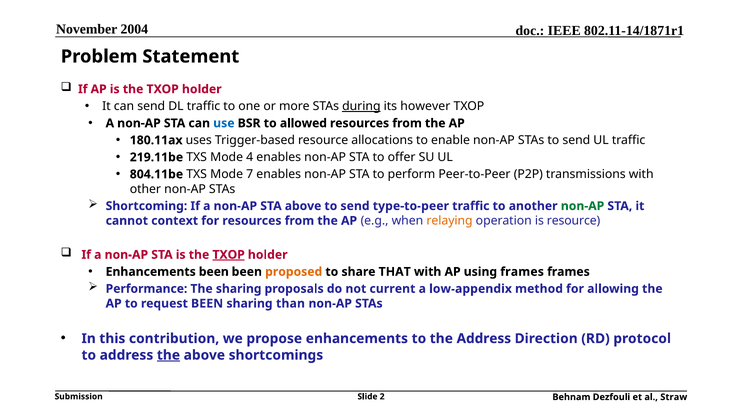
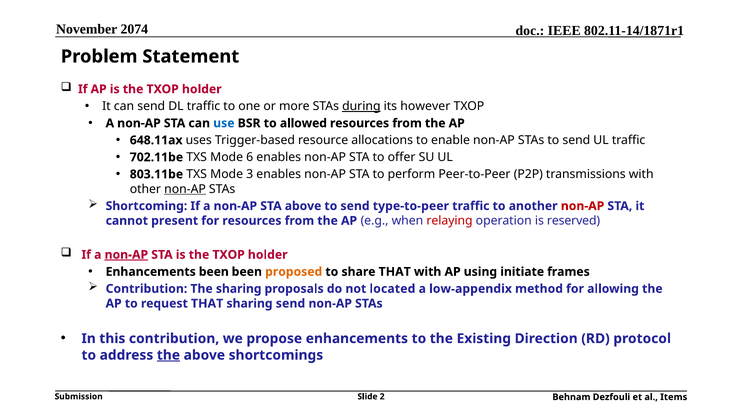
2004: 2004 -> 2074 (134, 29)
180.11ax: 180.11ax -> 648.11ax (156, 140)
219.11be: 219.11be -> 702.11be (156, 157)
4: 4 -> 6 (250, 157)
804.11be: 804.11be -> 803.11be (156, 174)
7: 7 -> 3 (250, 174)
non-AP underline: none -> present (185, 189)
non-AP colour: green -> red (583, 206)
context: context -> present (175, 221)
relaying colour: orange -> red (450, 221)
is resource: resource -> reserved (574, 221)
non-AP underline: none -> present (126, 255)
TXOP underline: present -> none (229, 255)
using frames: frames -> initiate (522, 272)
Performance: Performance -> Contribution (146, 289)
current: current -> located (392, 289)
request BEEN: BEEN -> THAT (207, 303)
sharing than: than -> send (290, 303)
the Address: Address -> Existing (484, 339)
Straw: Straw -> Items (674, 397)
